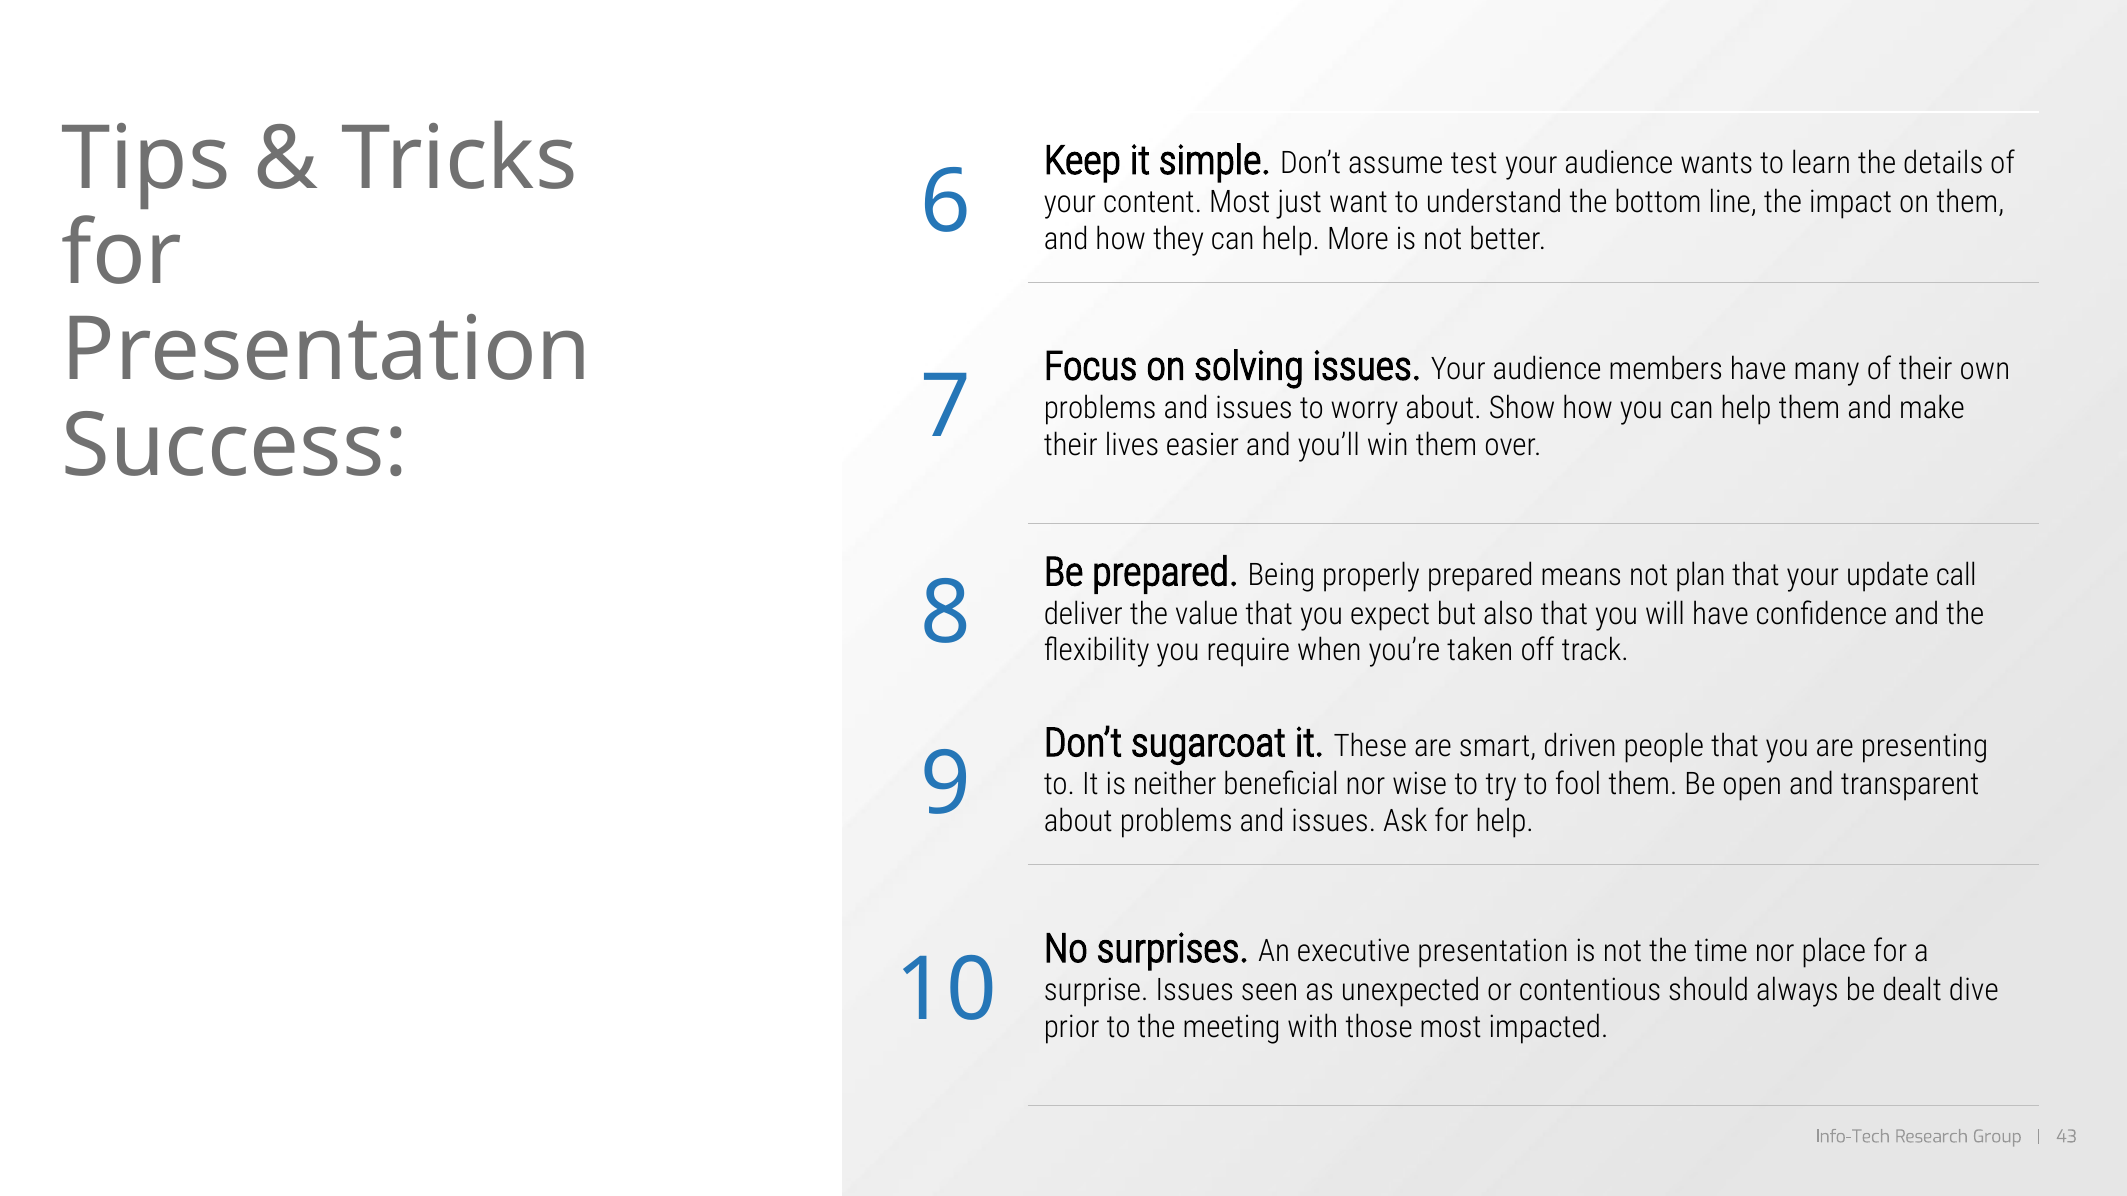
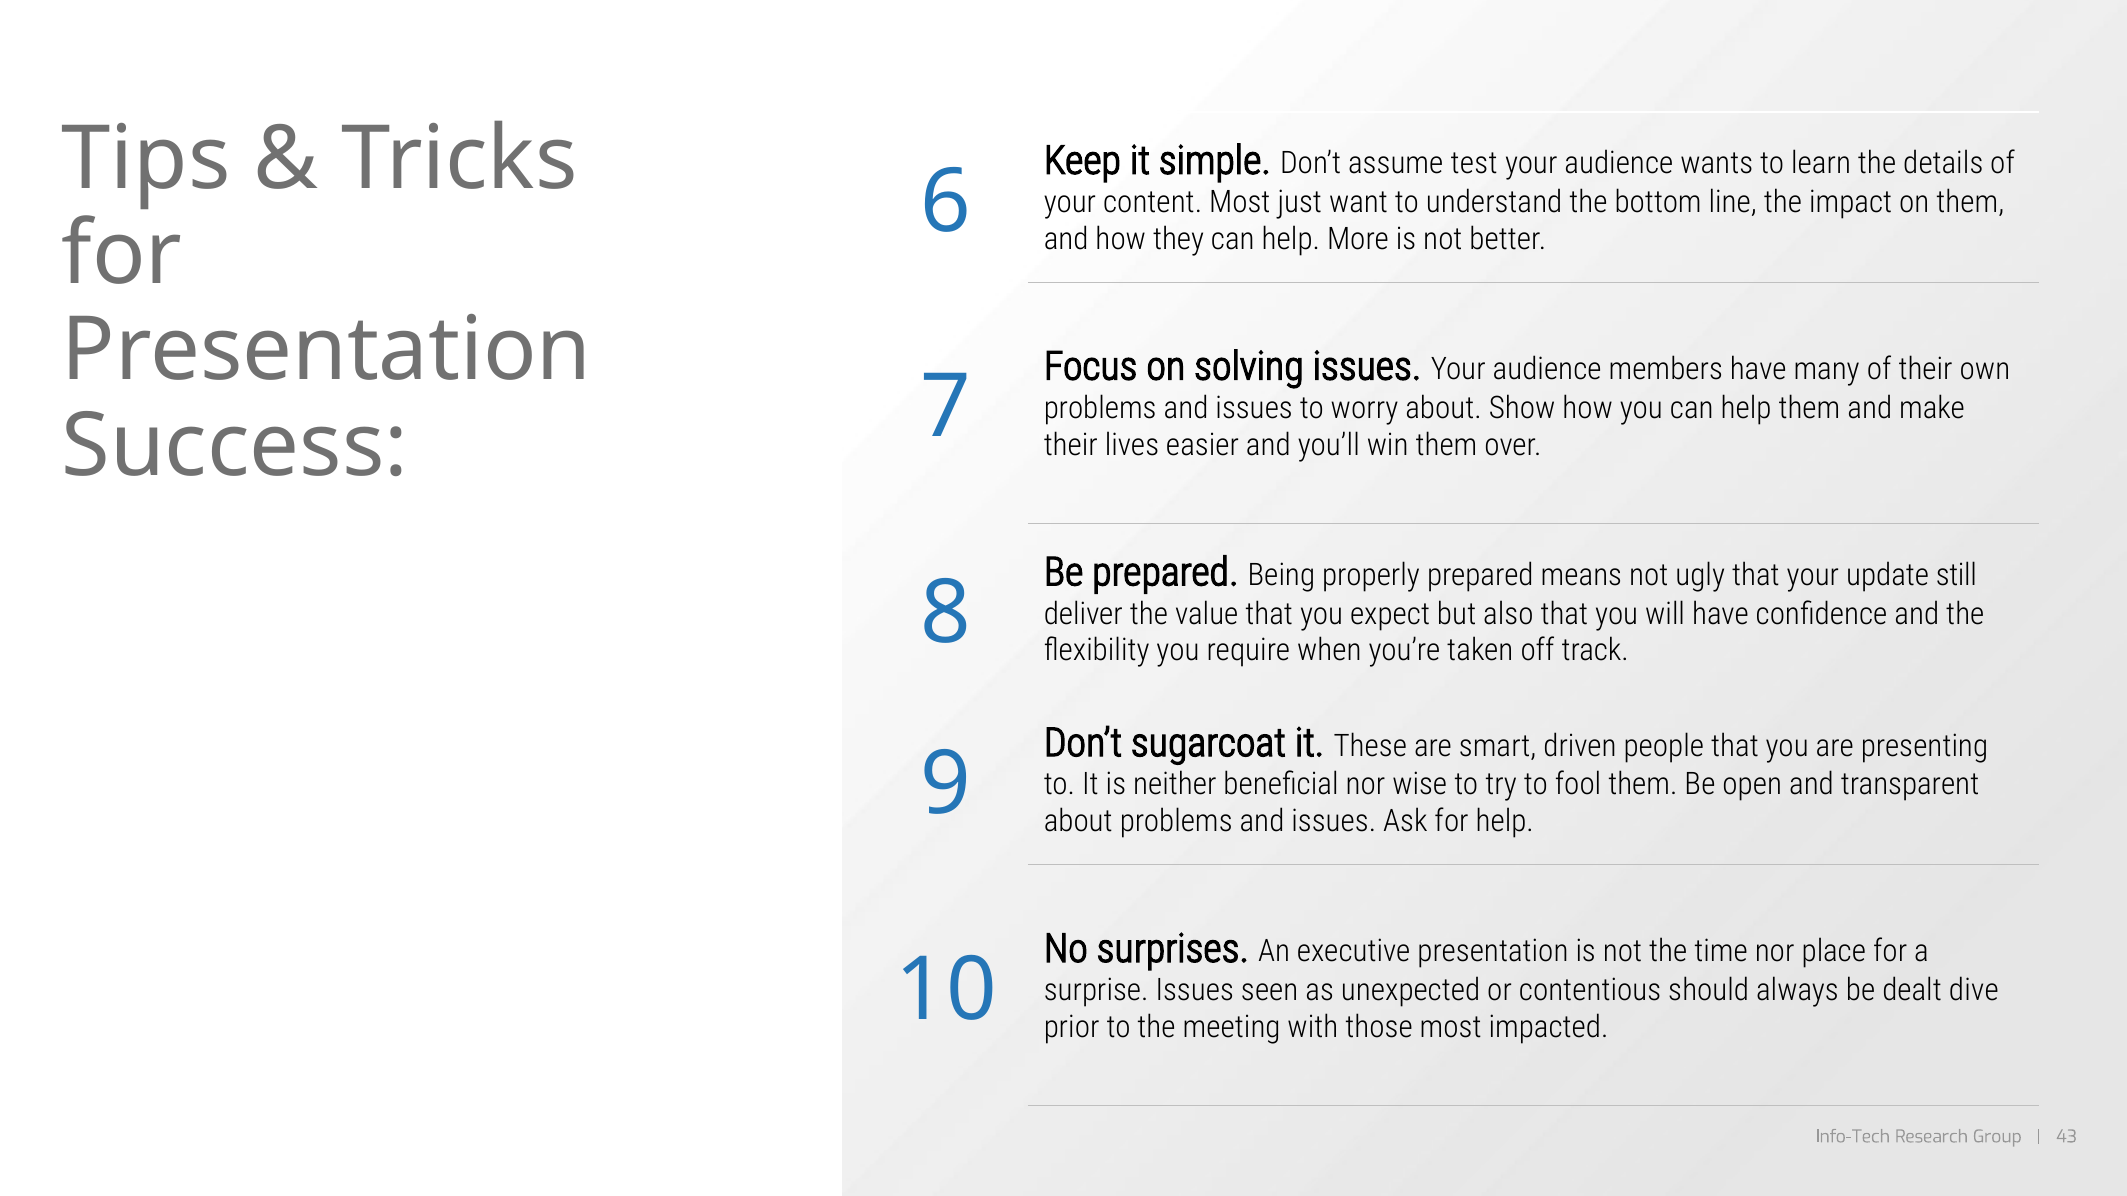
plan: plan -> ugly (1700, 575)
call: call -> still (1956, 575)
